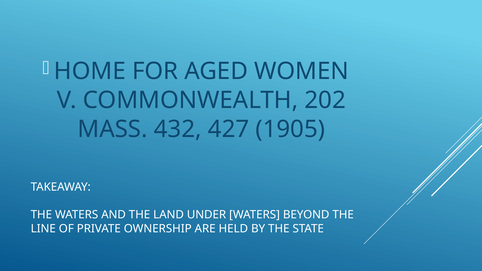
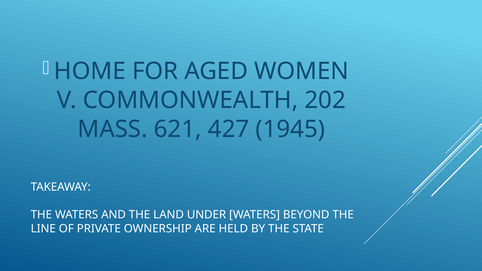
432: 432 -> 621 (178, 129)
1905: 1905 -> 1945 (290, 129)
